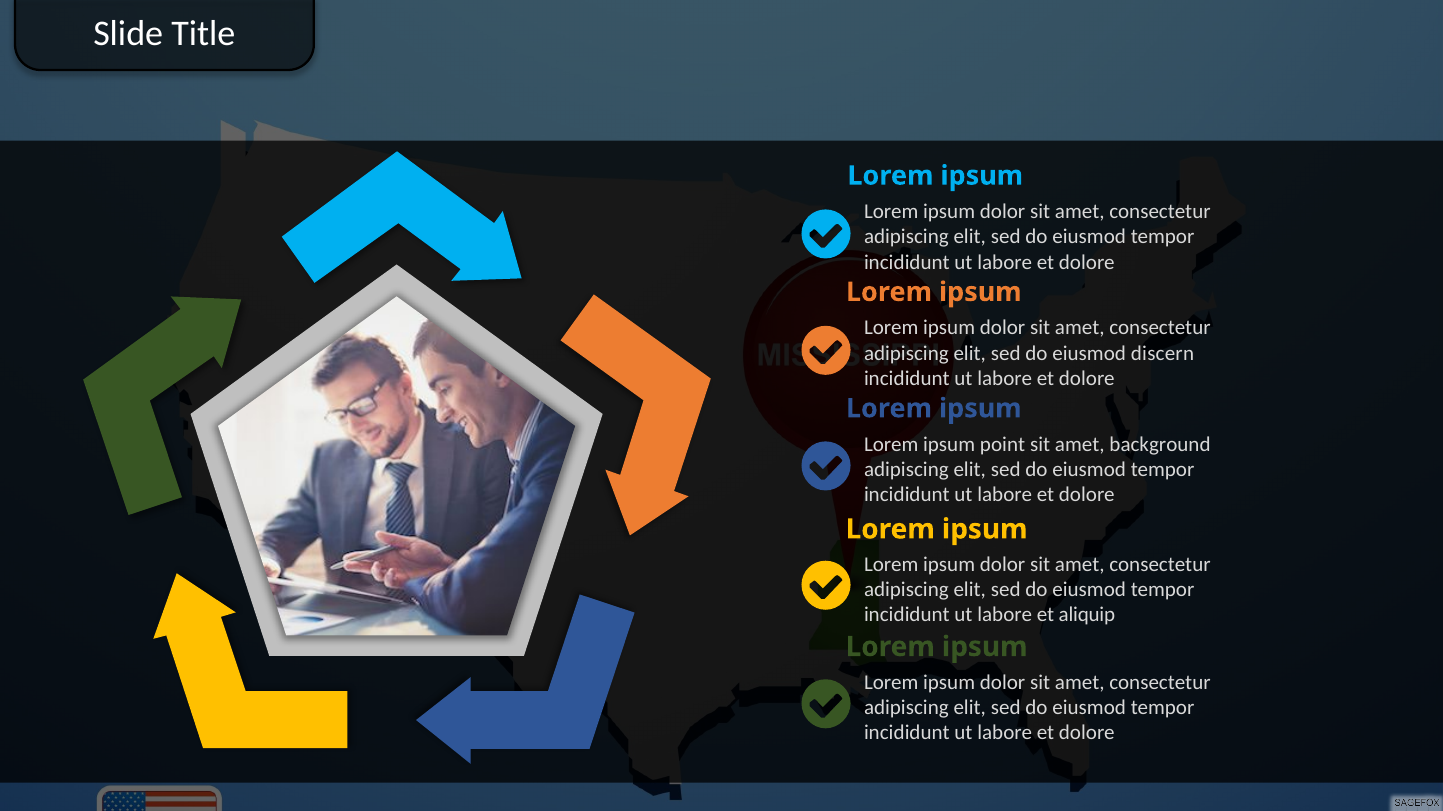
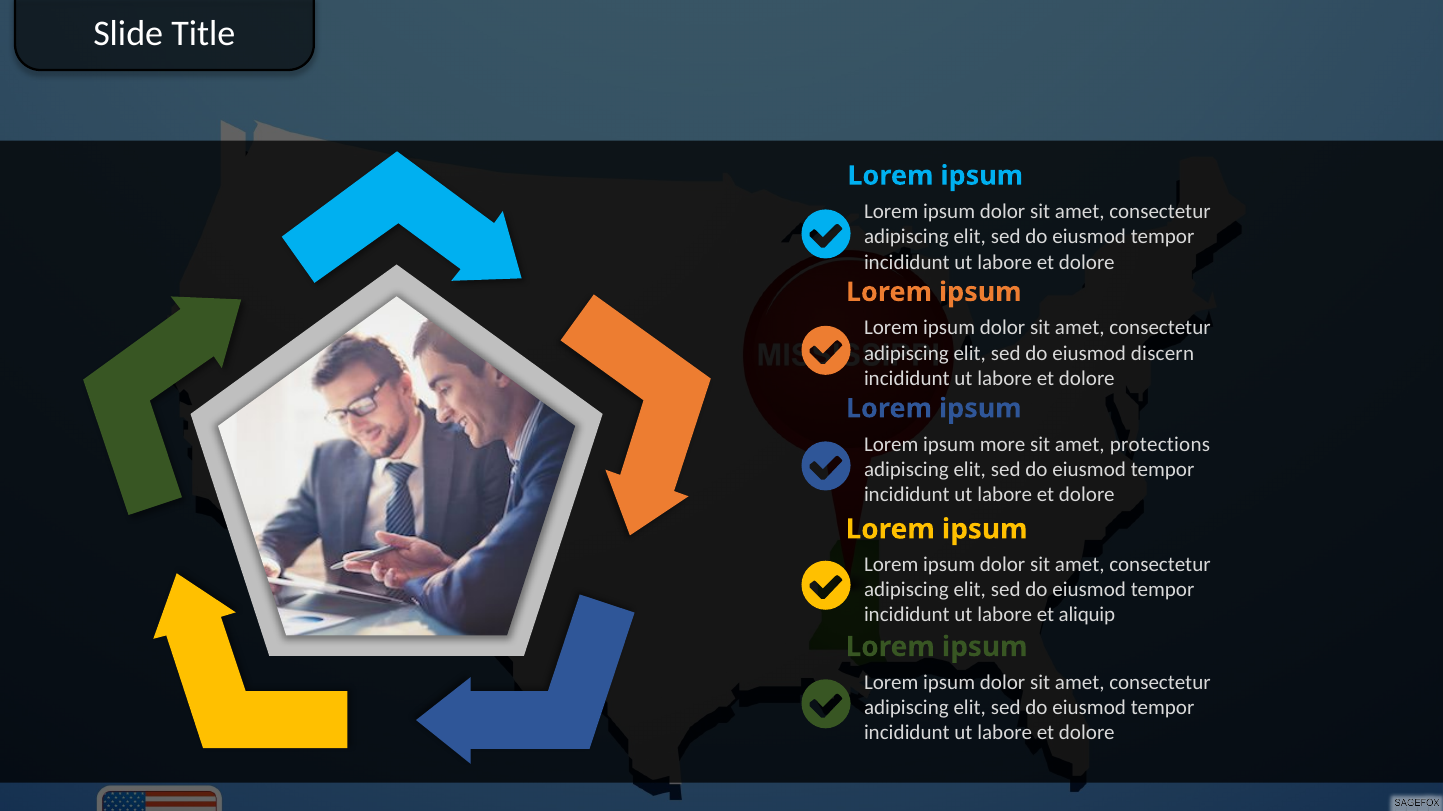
point: point -> more (1003, 445)
background: background -> protections (1160, 445)
